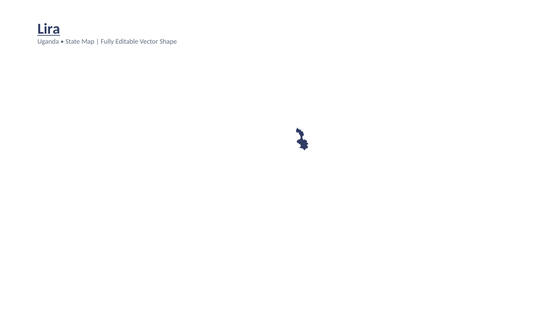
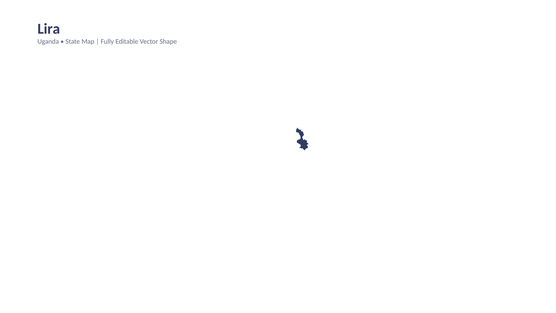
Lira underline: present -> none (49, 29)
